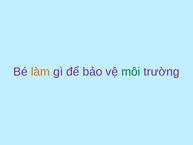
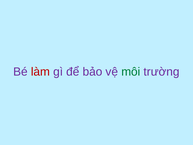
làm colour: orange -> red (40, 72)
